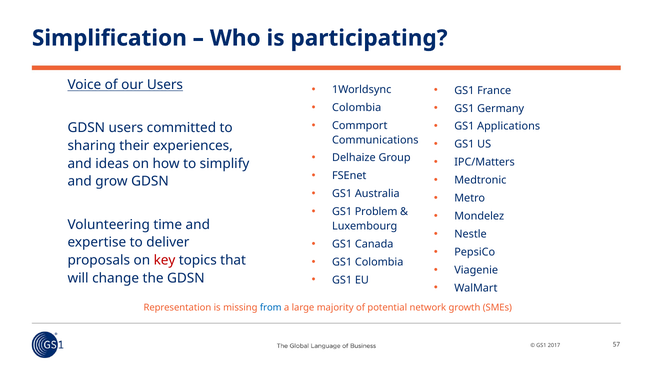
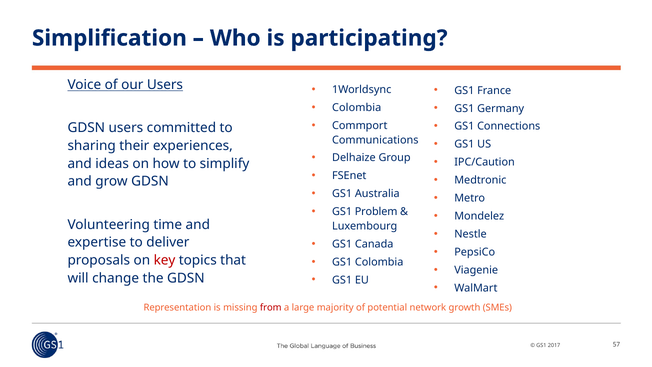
Applications: Applications -> Connections (509, 126)
IPC/Matters: IPC/Matters -> IPC/Caution (485, 162)
from colour: blue -> red (271, 308)
